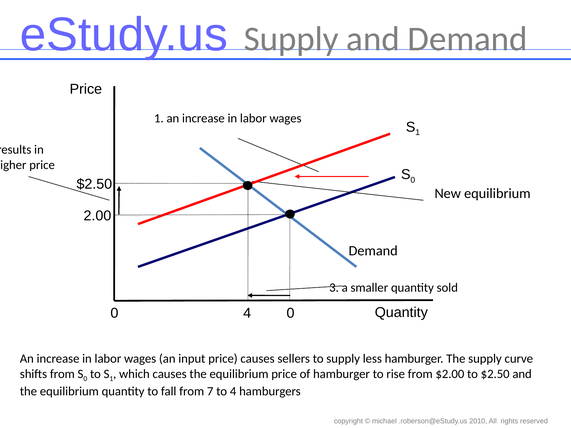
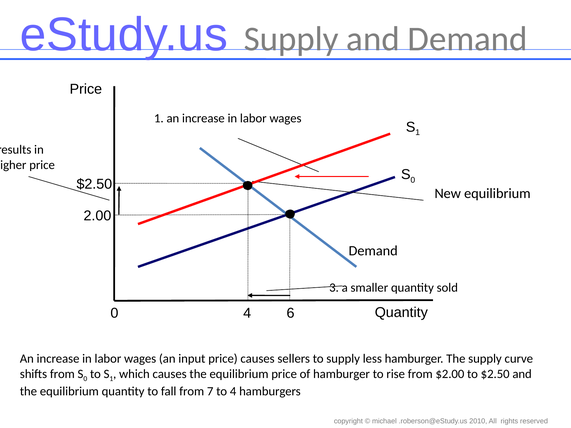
0 0: 0 -> 6 (290, 313)
